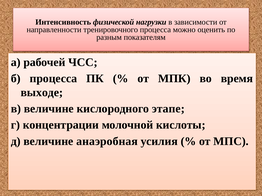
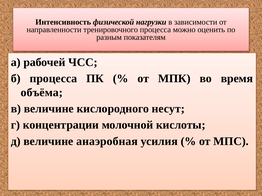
выходе: выходе -> объёма (42, 93)
этапе: этапе -> несут (168, 109)
